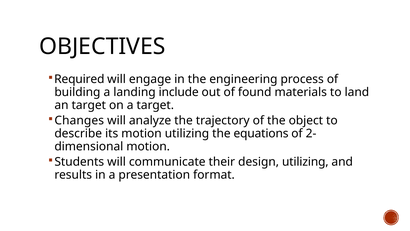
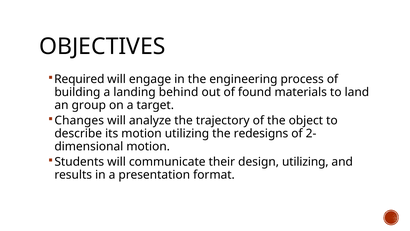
include: include -> behind (179, 92)
an target: target -> group (89, 105)
equations: equations -> redesigns (261, 133)
